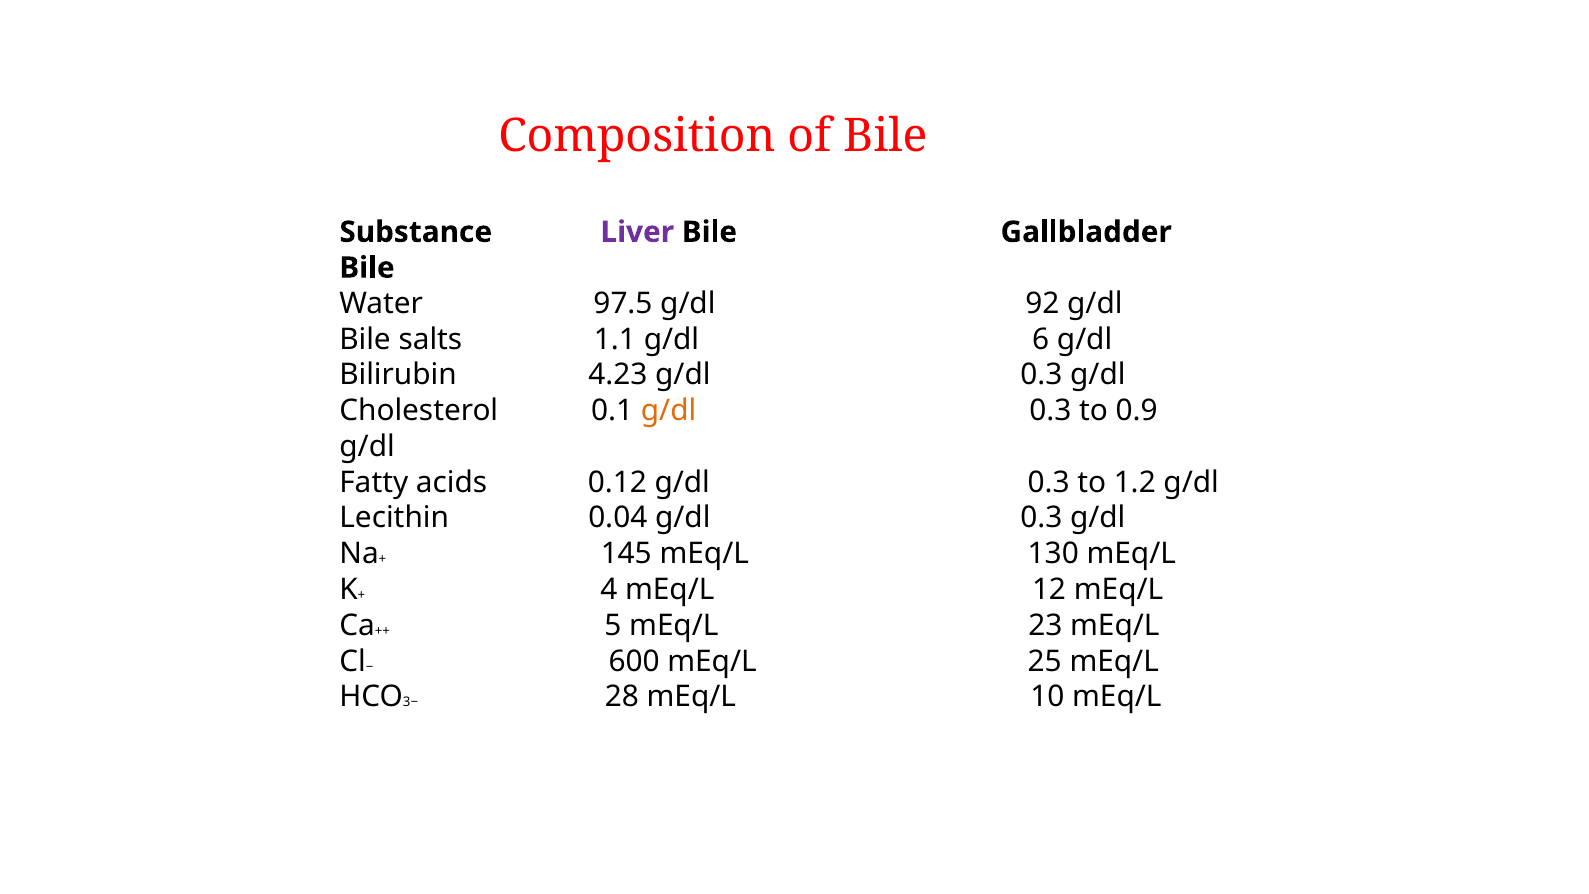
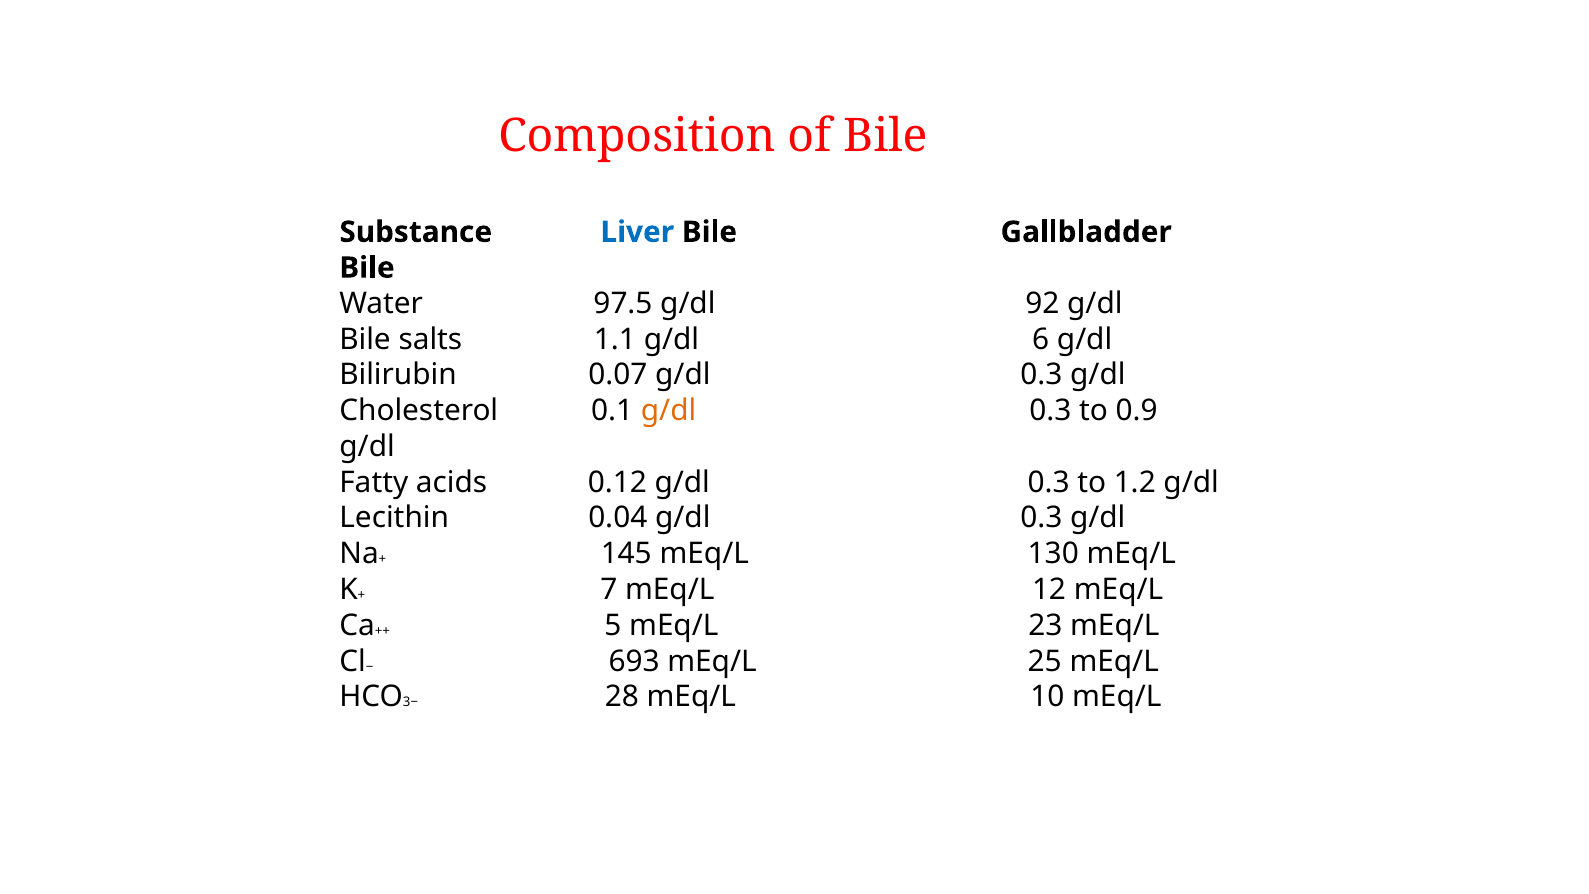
Liver colour: purple -> blue (637, 232)
4.23: 4.23 -> 0.07 (618, 375)
4: 4 -> 7 (609, 590)
600: 600 -> 693 (634, 661)
